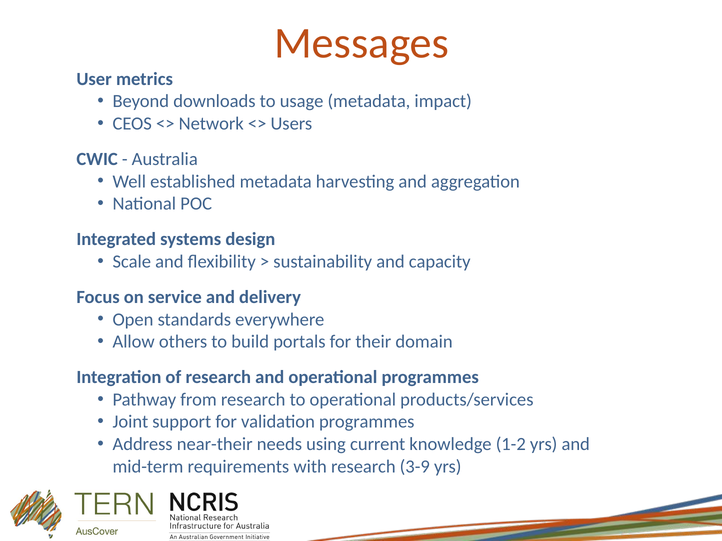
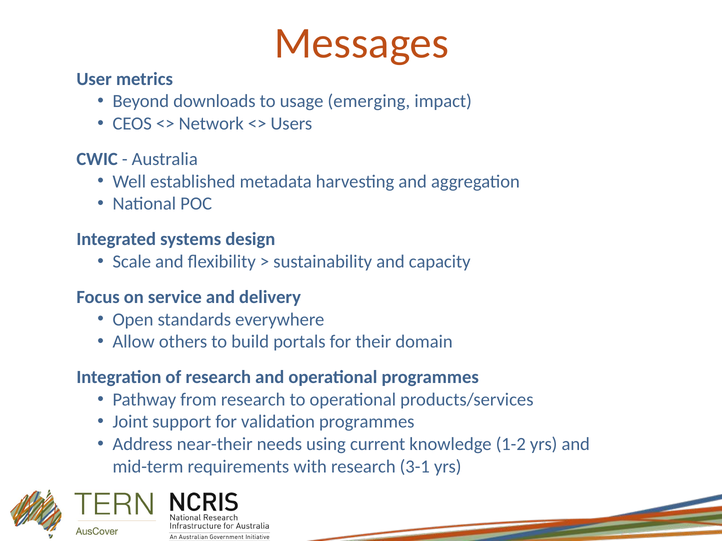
usage metadata: metadata -> emerging (369, 101)
3-9: 3-9 -> 3-1 (415, 467)
